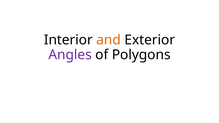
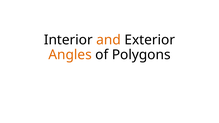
Angles colour: purple -> orange (70, 55)
